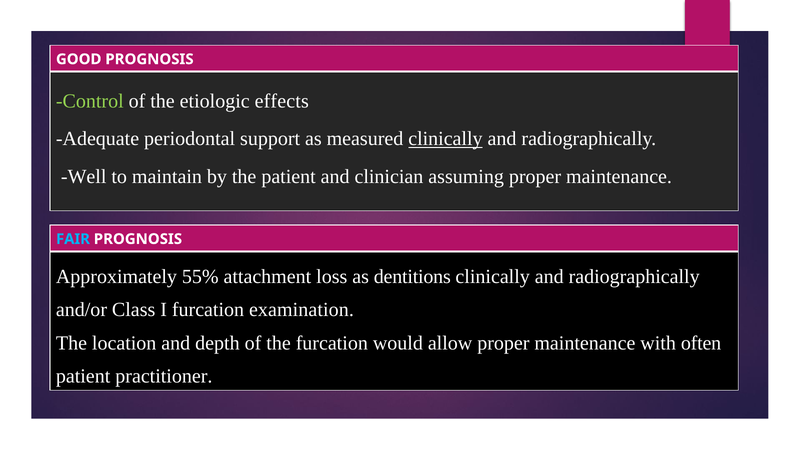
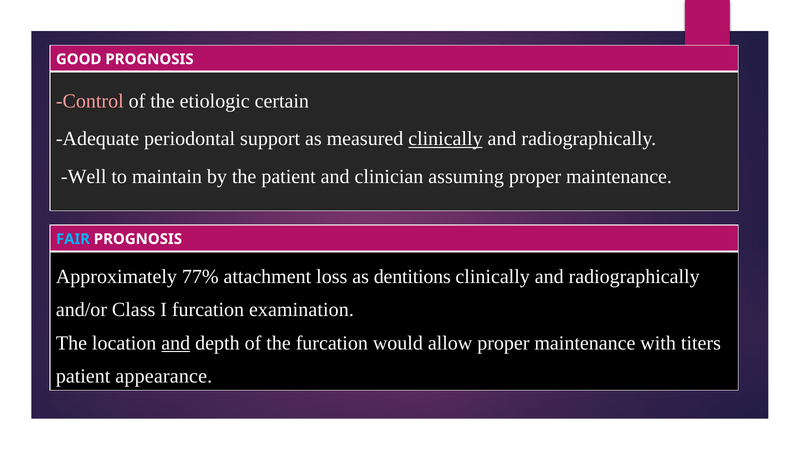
Control colour: light green -> pink (90, 101)
effects: effects -> certain (282, 101)
55%: 55% -> 77% (200, 277)
and underline: none -> present (176, 343)
often: often -> titers (701, 343)
practitioner: practitioner -> appearance (164, 376)
